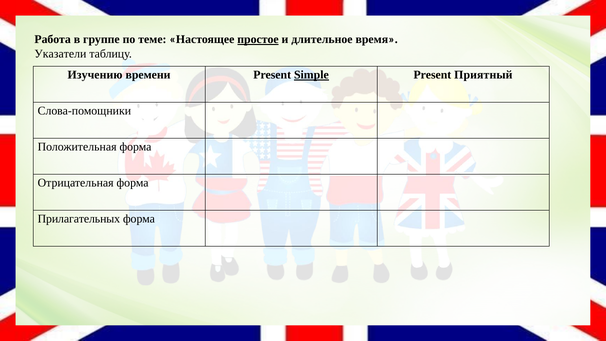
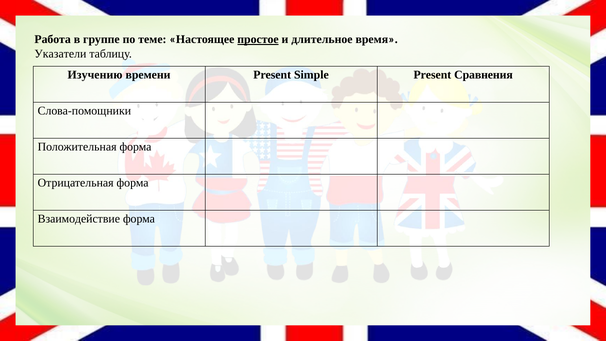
Simple underline: present -> none (311, 75)
Приятный: Приятный -> Сравнения (483, 75)
Прилагательных: Прилагательных -> Взаимодействие (79, 219)
